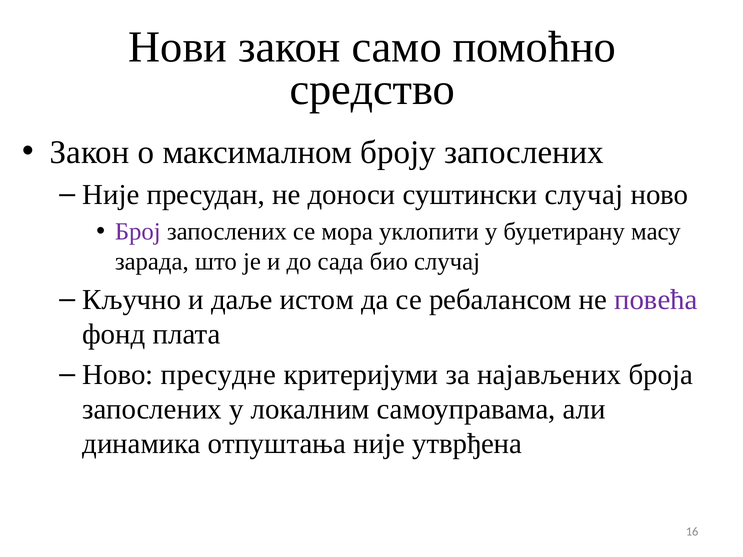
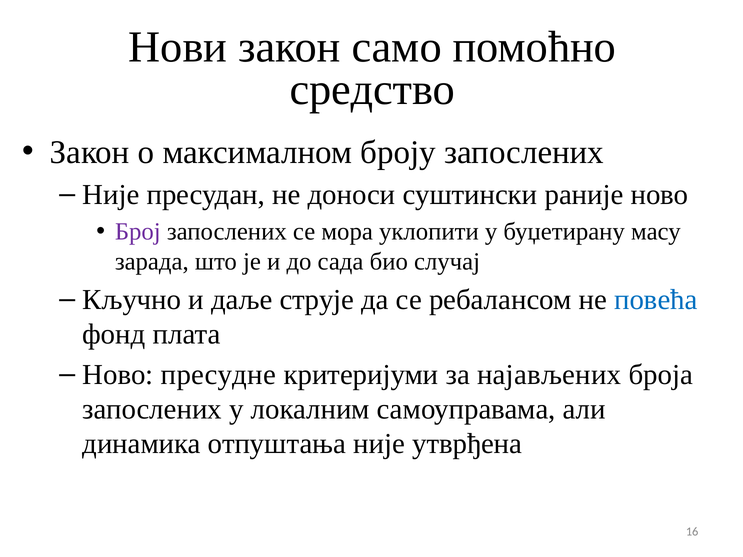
суштински случај: случај -> раније (584, 195)
истом: истом -> струје (317, 300)
повећа colour: purple -> blue (656, 300)
